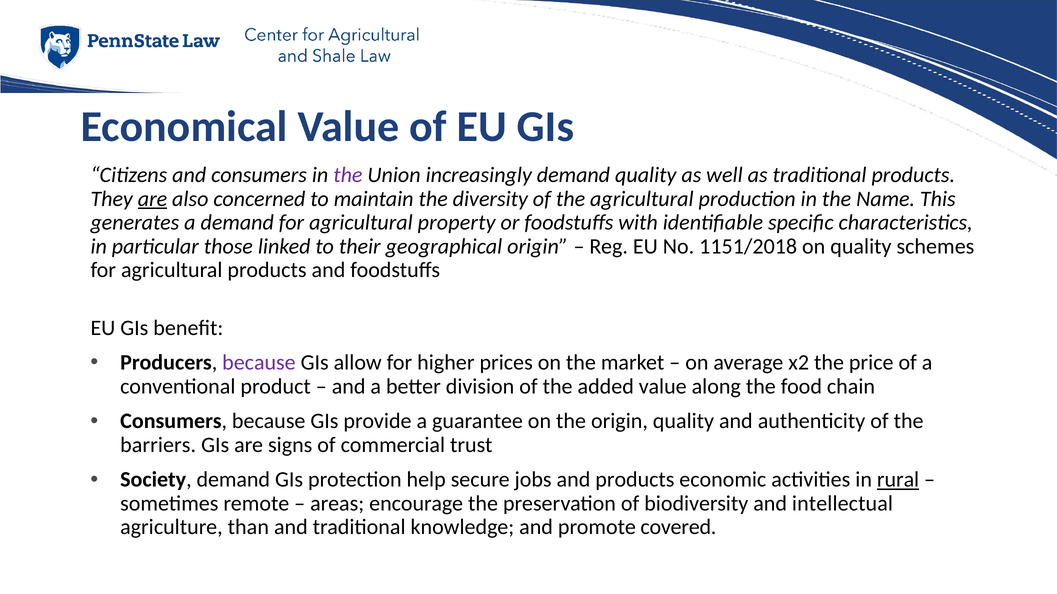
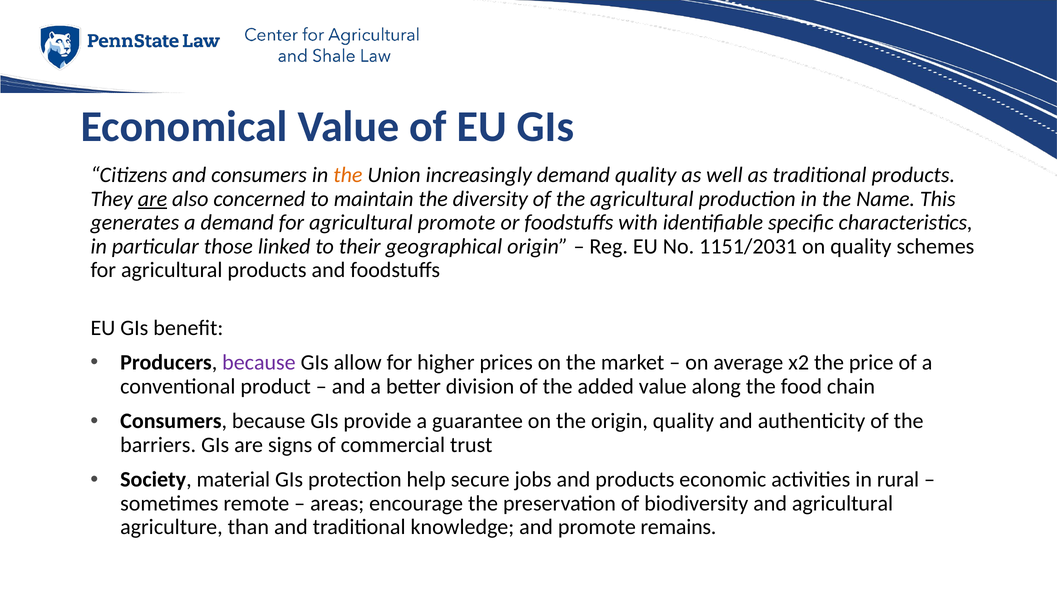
the colour: purple -> orange (348, 175)
agricultural property: property -> promote (457, 223)
1151/2018: 1151/2018 -> 1151/2031 (748, 247)
Society demand: demand -> material (233, 480)
rural underline: present -> none (898, 480)
and intellectual: intellectual -> agricultural (843, 504)
covered: covered -> remains (678, 528)
